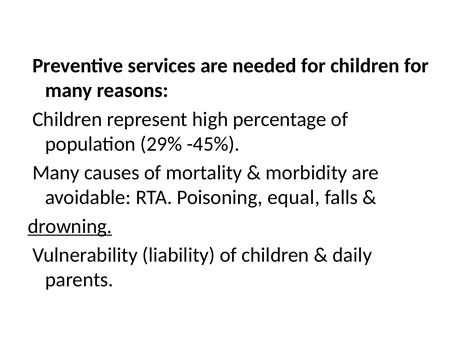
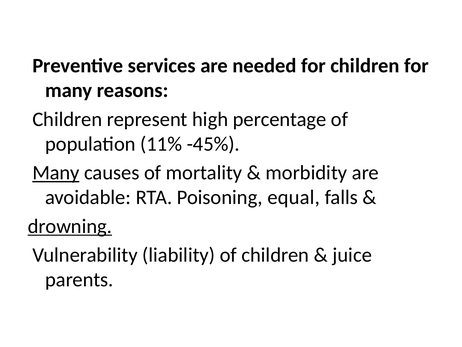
29%: 29% -> 11% (161, 144)
Many underline: none -> present (56, 173)
daily: daily -> juice (352, 255)
